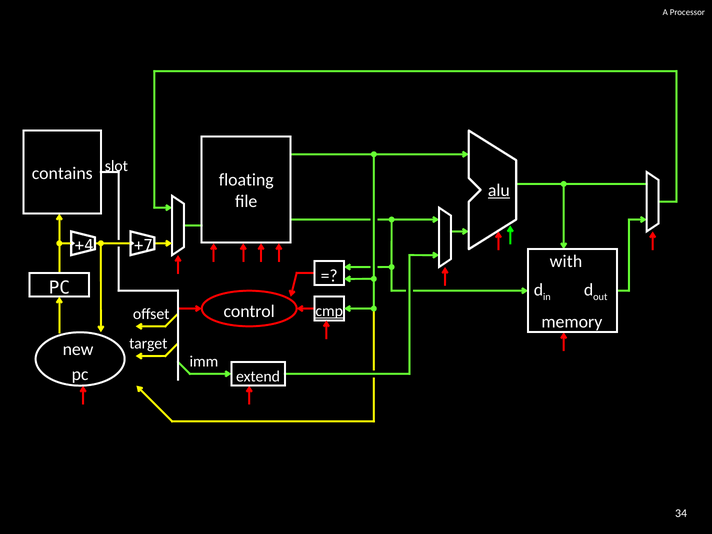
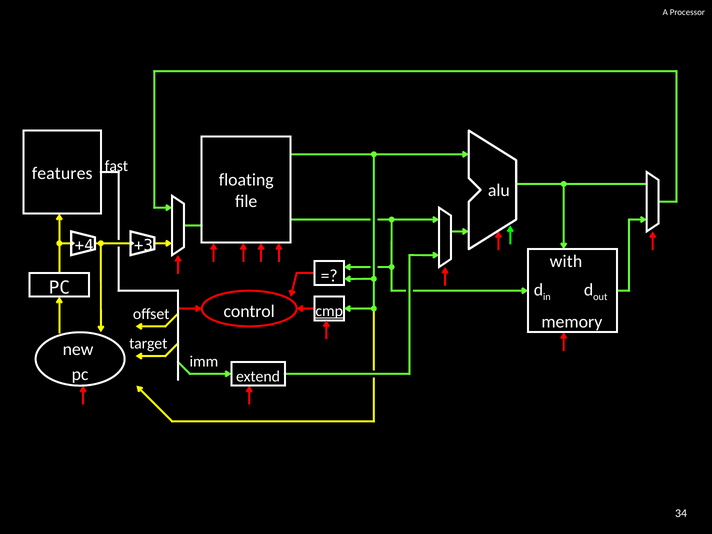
slot: slot -> fast (116, 166)
contains: contains -> features (62, 173)
alu underline: present -> none (499, 190)
+7: +7 -> +3 (144, 245)
